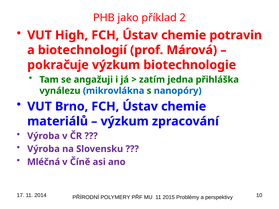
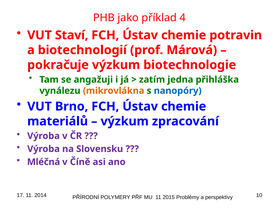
2: 2 -> 4 (183, 18)
High: High -> Staví (72, 35)
mikrovlákna colour: blue -> orange (114, 91)
